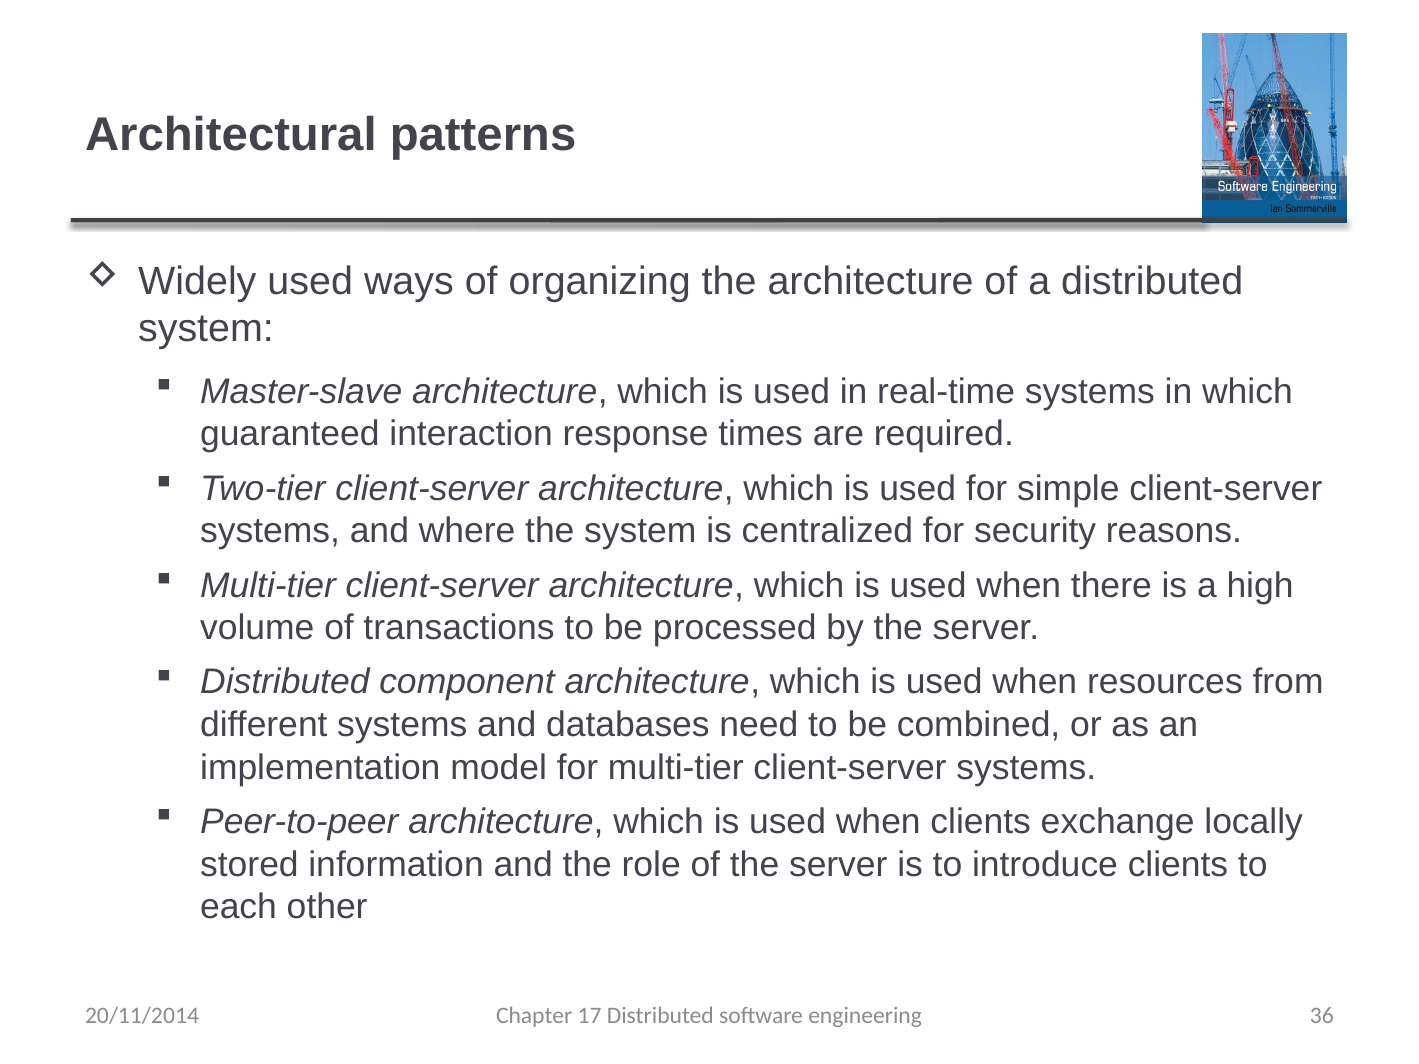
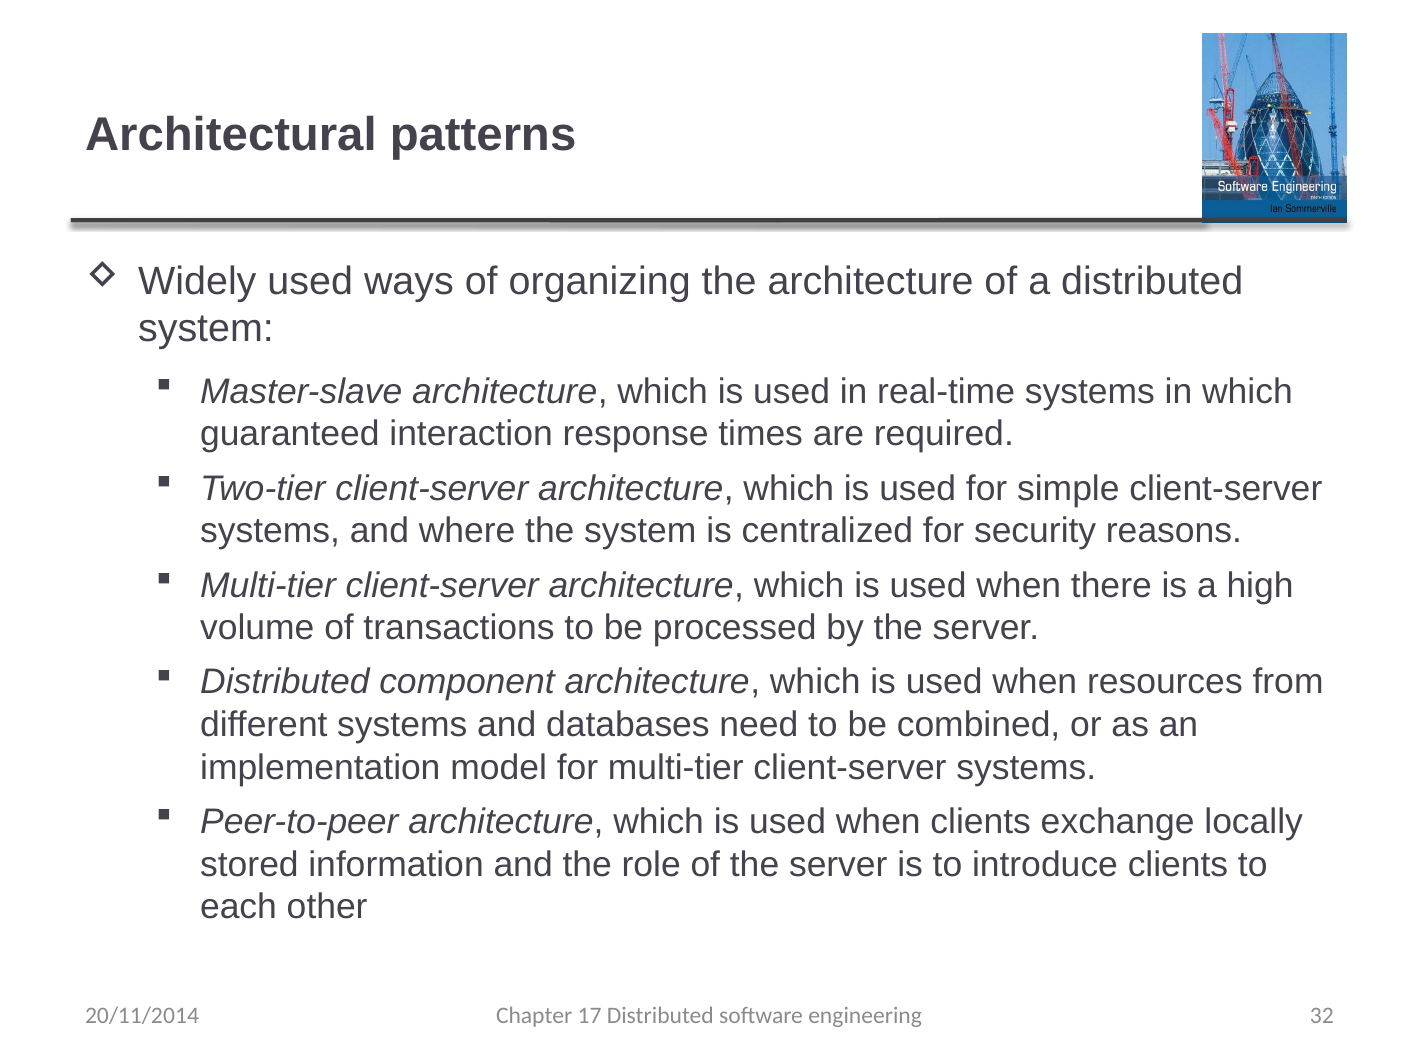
36: 36 -> 32 (1322, 1016)
